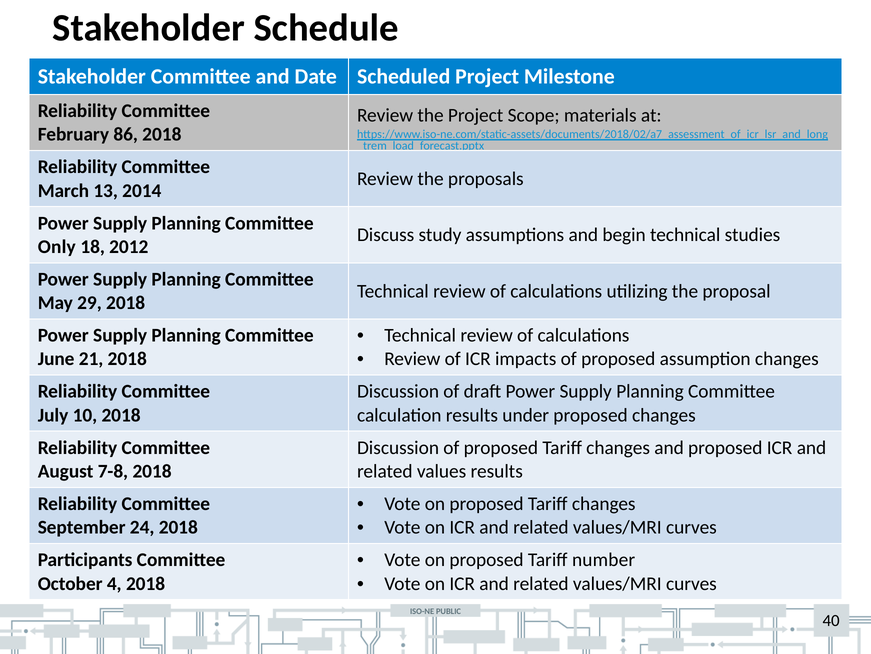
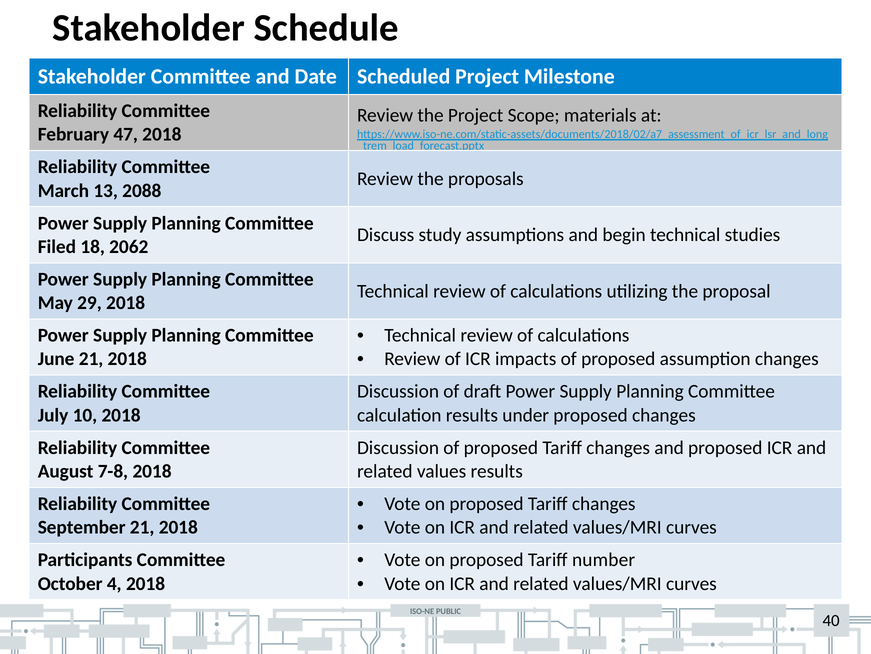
86: 86 -> 47 (126, 134)
2014: 2014 -> 2088 (142, 190)
Only: Only -> Filed (57, 247)
2012: 2012 -> 2062 (129, 247)
September 24: 24 -> 21 (142, 527)
